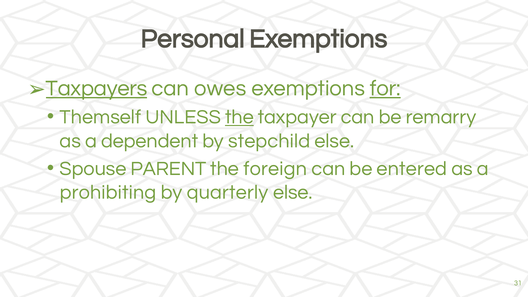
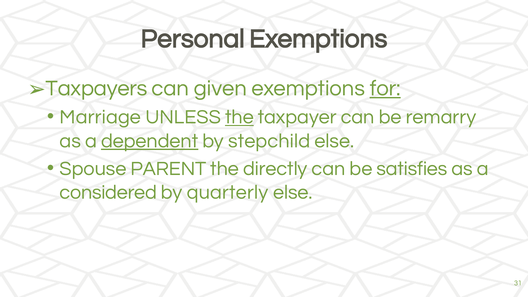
Taxpayers underline: present -> none (96, 88)
owes: owes -> given (220, 88)
Themself: Themself -> Marriage (100, 117)
dependent underline: none -> present (150, 141)
foreign: foreign -> directly (275, 169)
entered: entered -> satisfies (412, 169)
prohibiting: prohibiting -> considered (108, 192)
